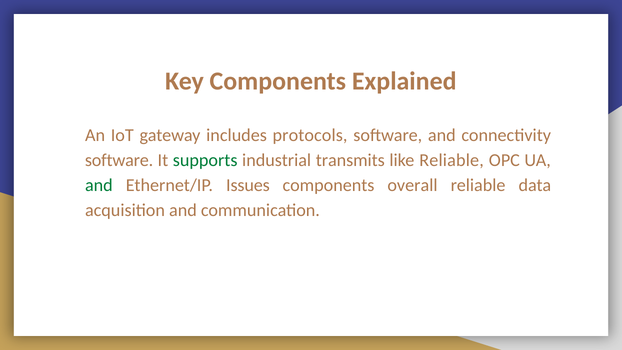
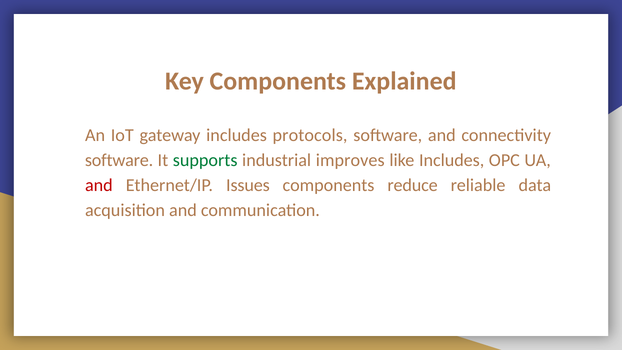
transmits: transmits -> improves (350, 160)
like Reliable: Reliable -> Includes (452, 160)
and colour: green -> red (99, 185)
overall: overall -> reduce (413, 185)
